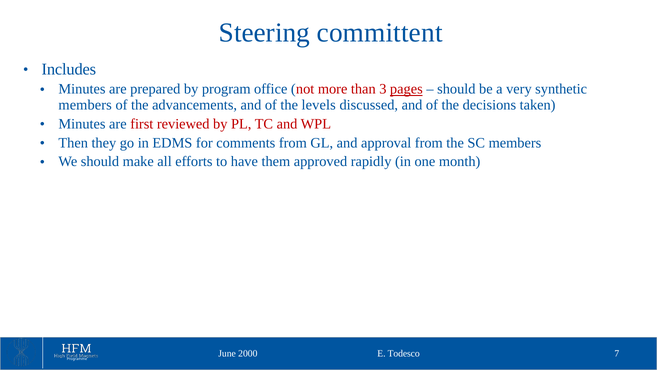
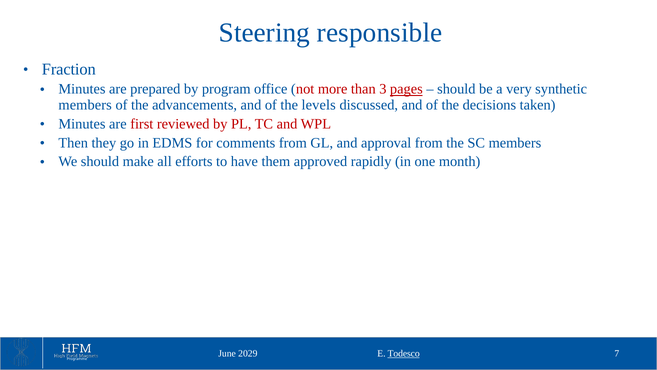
committent: committent -> responsible (380, 33)
Includes: Includes -> Fraction (69, 69)
2000: 2000 -> 2029 (248, 353)
Todesco underline: none -> present (404, 353)
